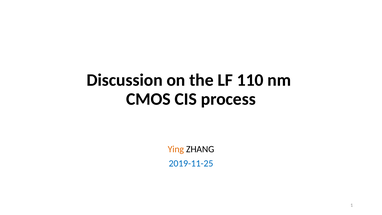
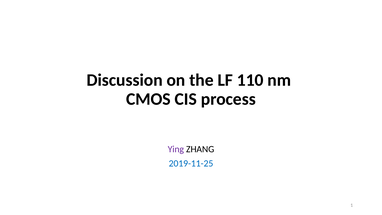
Ying colour: orange -> purple (176, 149)
